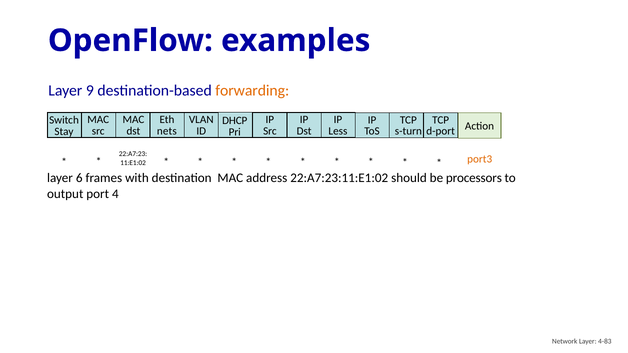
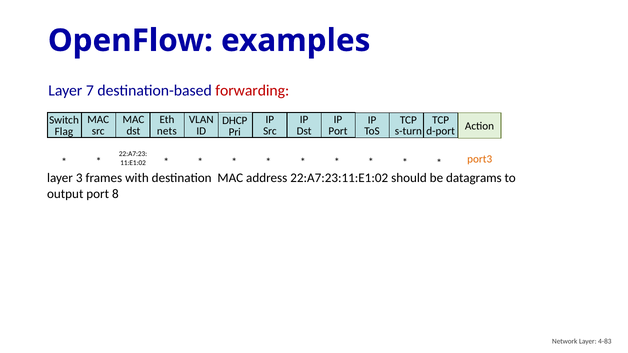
9: 9 -> 7 (90, 91)
forwarding colour: orange -> red (252, 91)
Less: Less -> Port (338, 131)
Stay: Stay -> Flag (64, 131)
6: 6 -> 3 (79, 178)
processors: processors -> datagrams (474, 178)
4: 4 -> 8 (115, 194)
